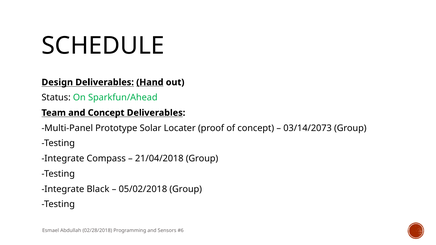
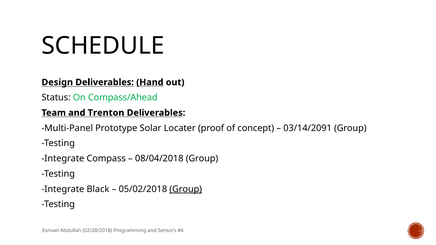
Sparkfun/Ahead: Sparkfun/Ahead -> Compass/Ahead (123, 98)
and Concept: Concept -> Trenton (106, 113)
03/14/2073: 03/14/2073 -> 03/14/2091 (308, 128)
21/04/2018: 21/04/2018 -> 08/04/2018 (159, 159)
Group underline: none -> present (186, 189)
